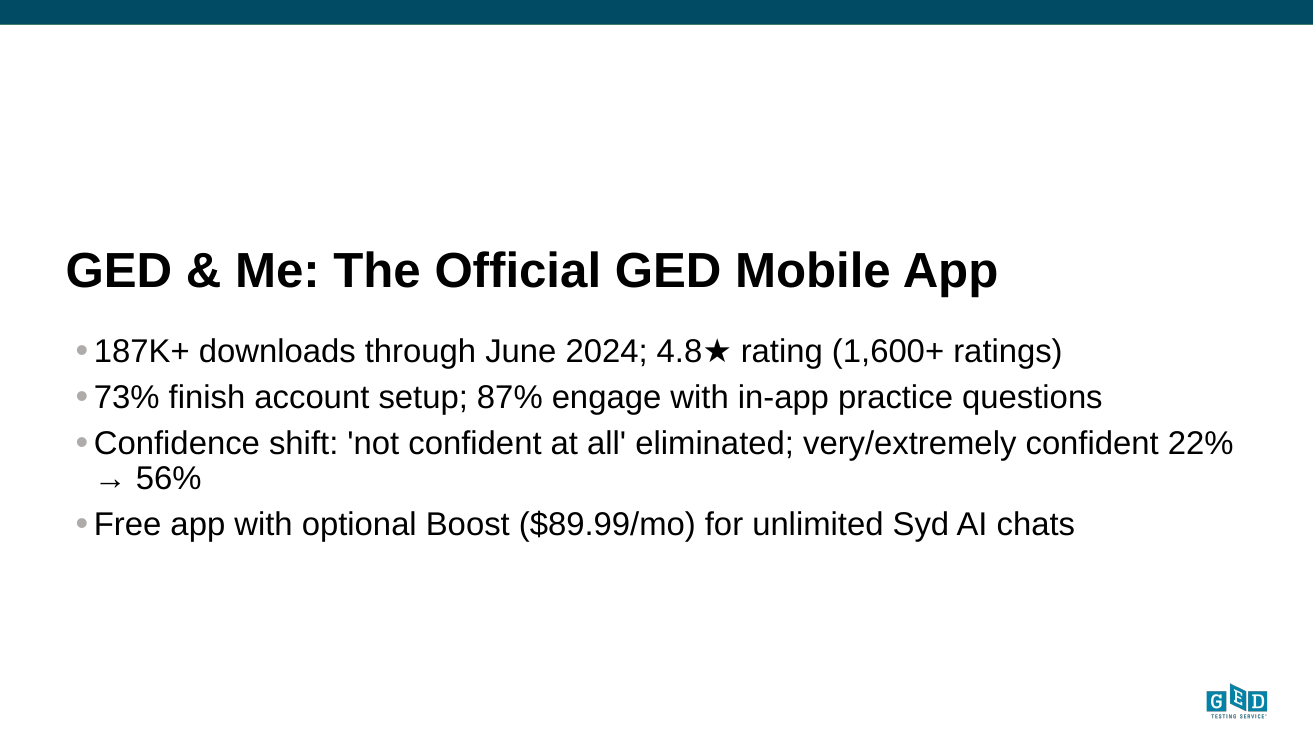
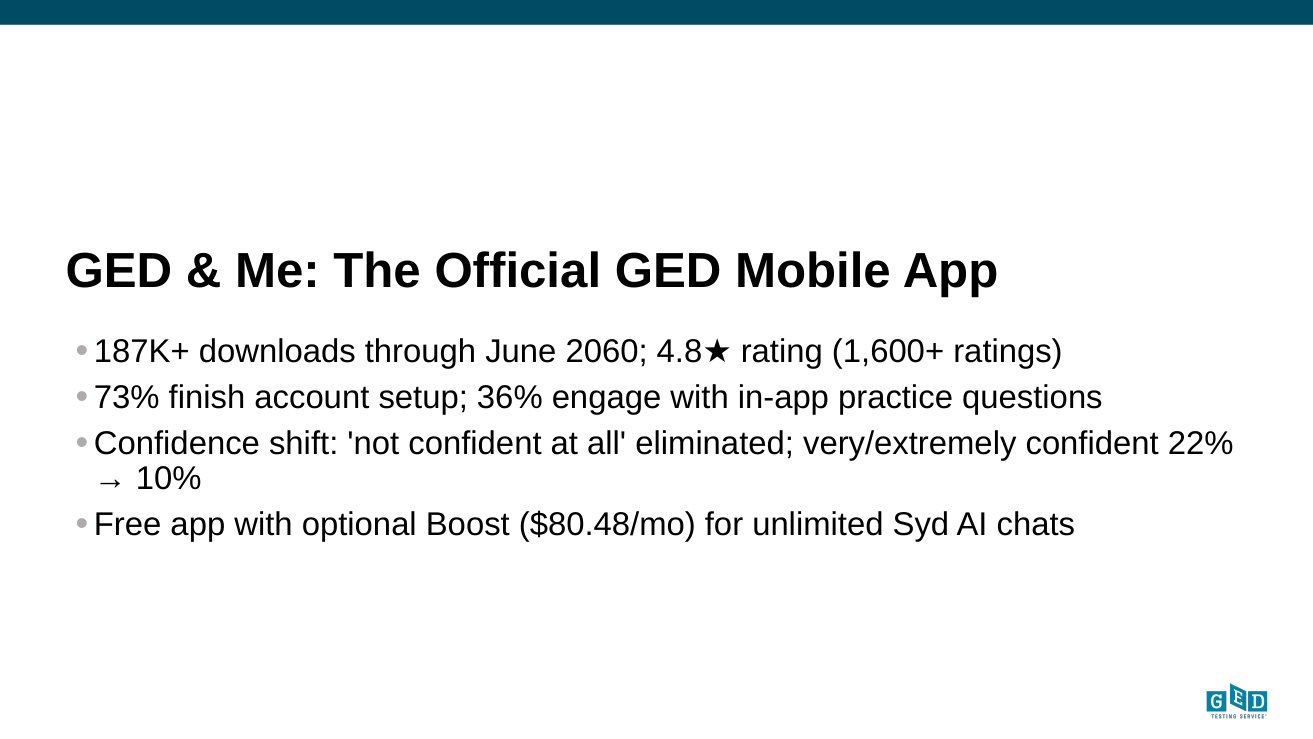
2024: 2024 -> 2060 (607, 352)
87%: 87% -> 36% (510, 398)
56%: 56% -> 10% (169, 479)
$89.99/mo: $89.99/mo -> $80.48/mo (607, 524)
